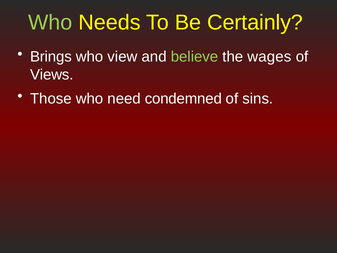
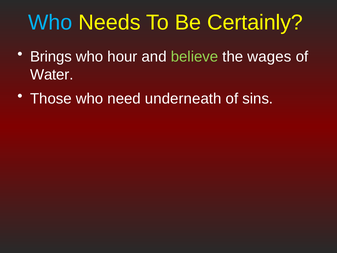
Who colour: light green -> light blue (50, 23)
view: view -> hour (122, 57)
Views: Views -> Water (52, 75)
condemned: condemned -> underneath (183, 99)
